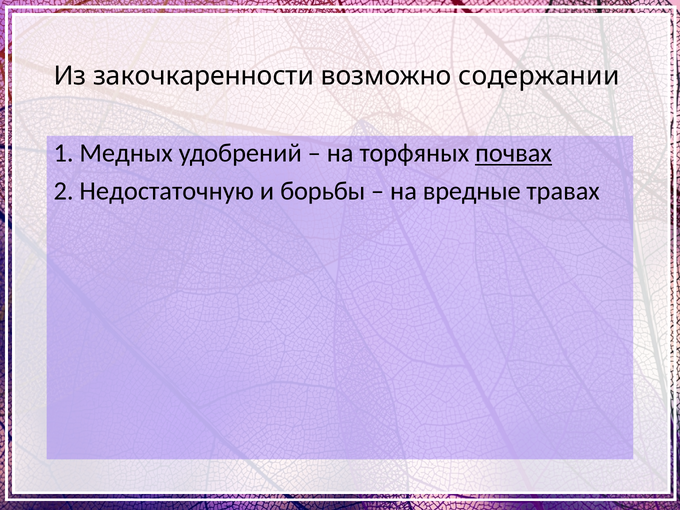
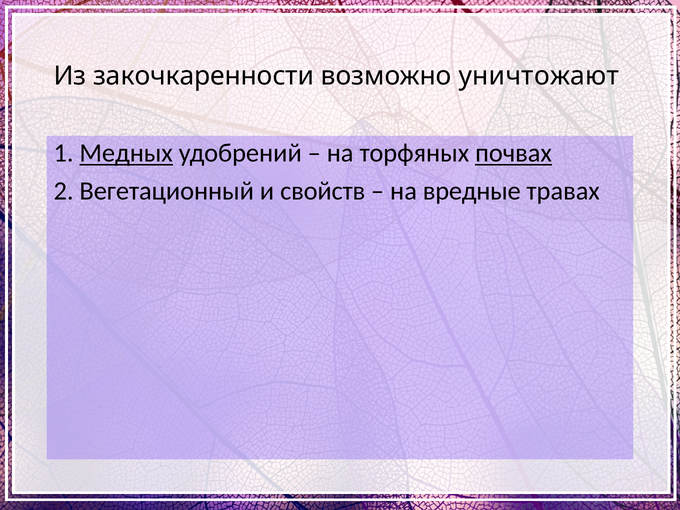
содержании: содержании -> уничтожают (539, 76)
Медных underline: none -> present (126, 153)
Недостаточную: Недостаточную -> Вегетационный (167, 191)
борьбы: борьбы -> свойств (323, 191)
